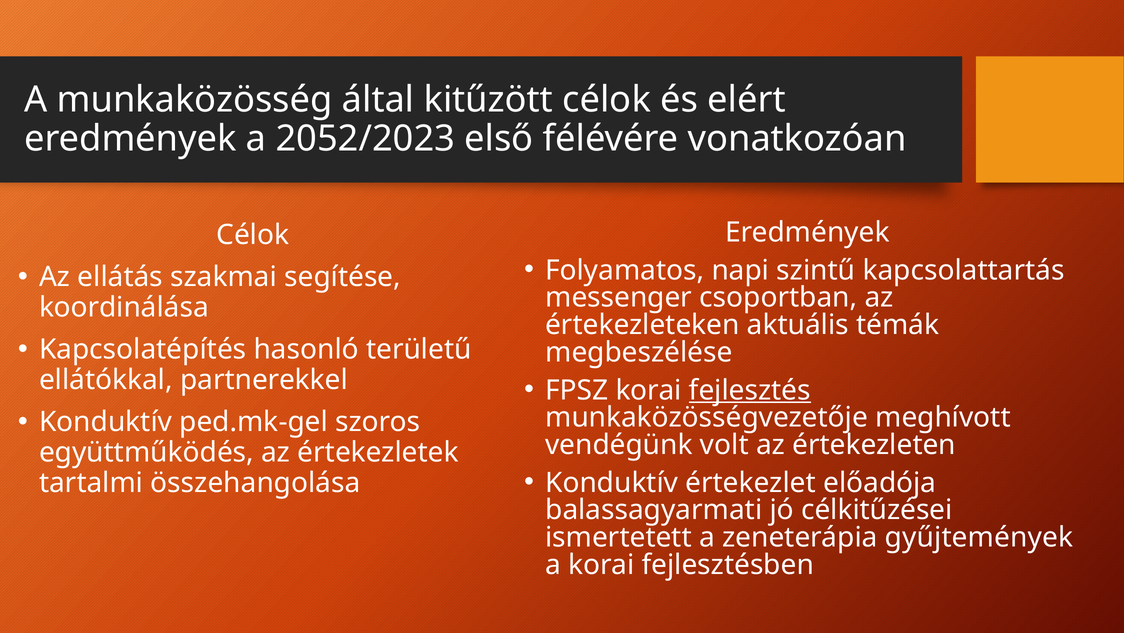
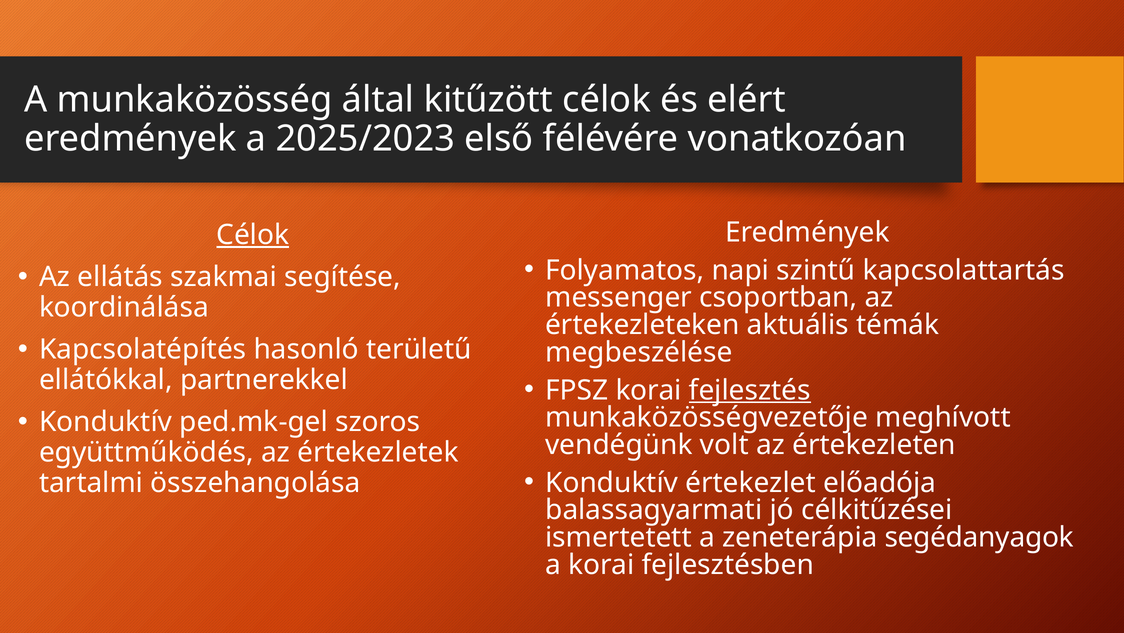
2052/2023: 2052/2023 -> 2025/2023 (365, 139)
Célok underline: none -> present (253, 235)
gyűjtemények: gyűjtemények -> segédanyagok (979, 537)
